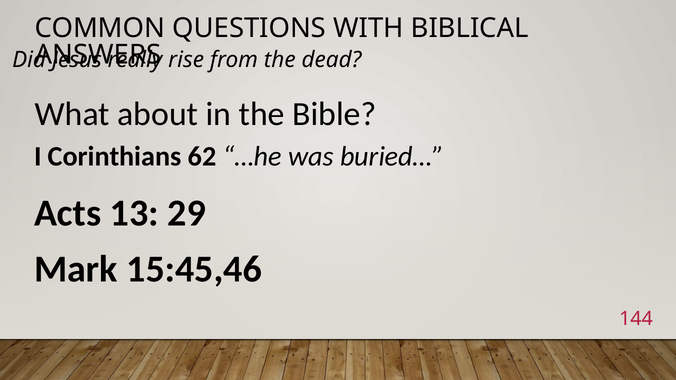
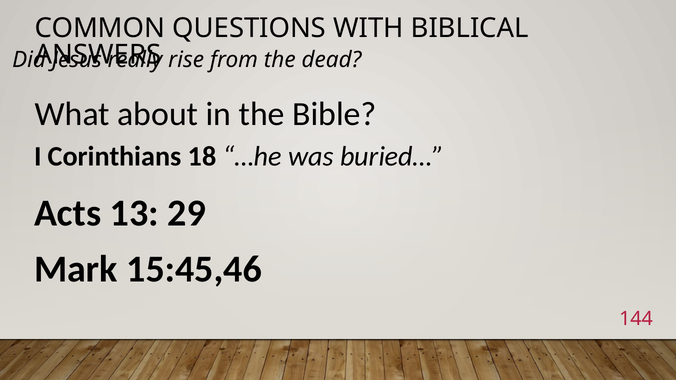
62: 62 -> 18 (202, 157)
